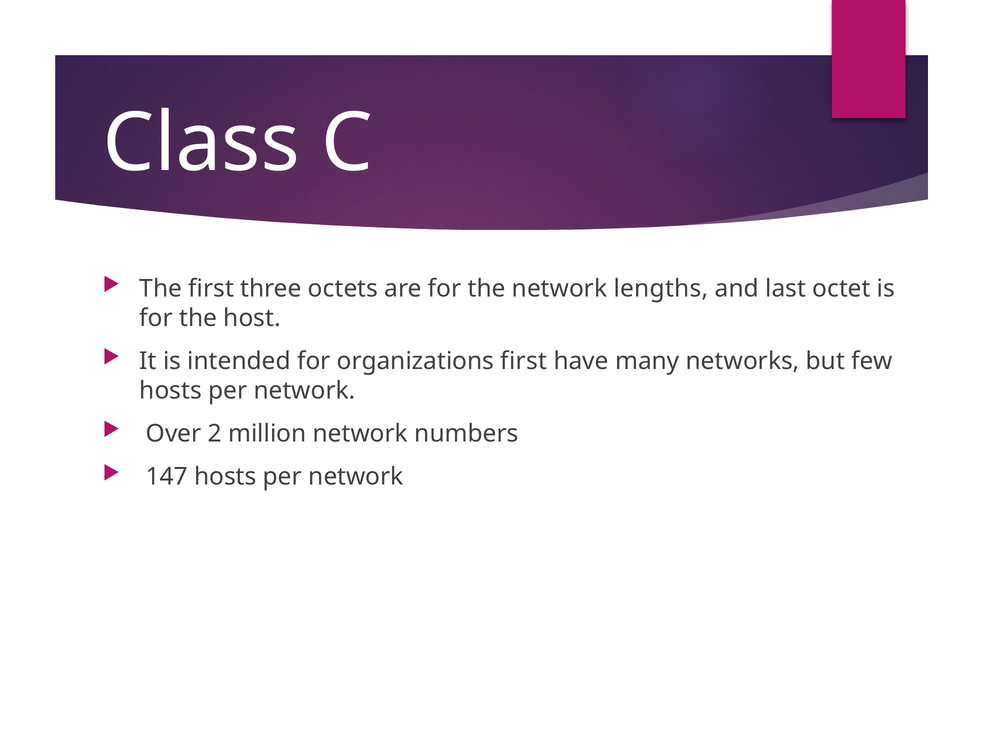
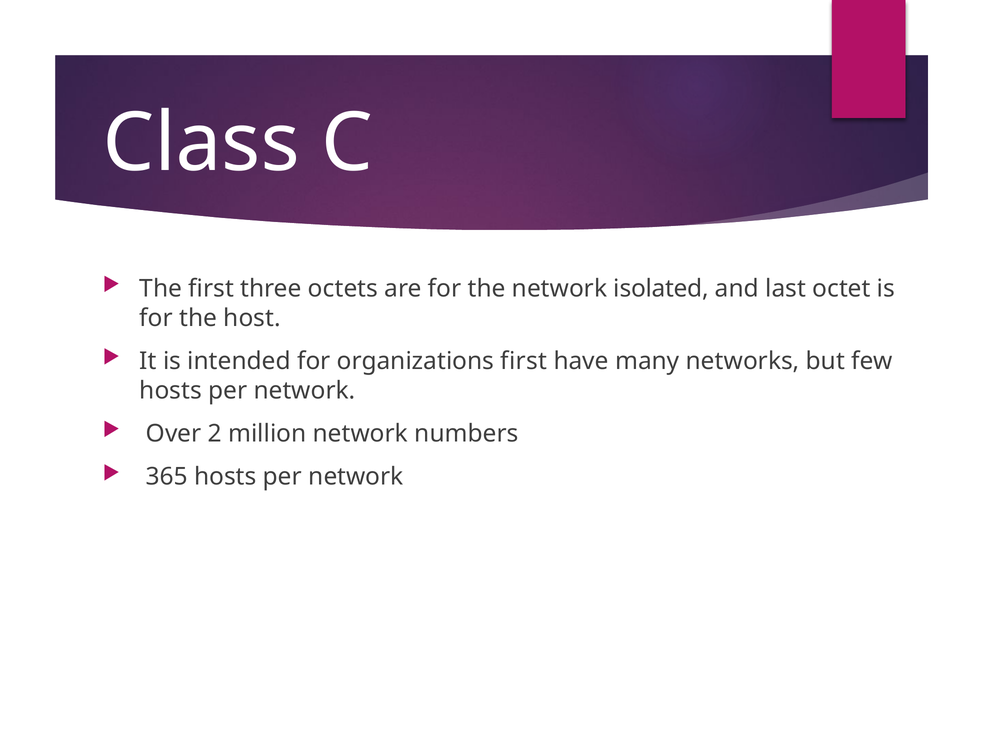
lengths: lengths -> isolated (661, 289)
147: 147 -> 365 (167, 477)
